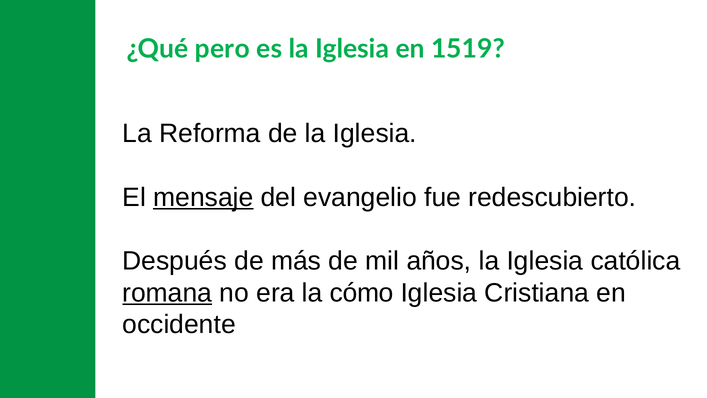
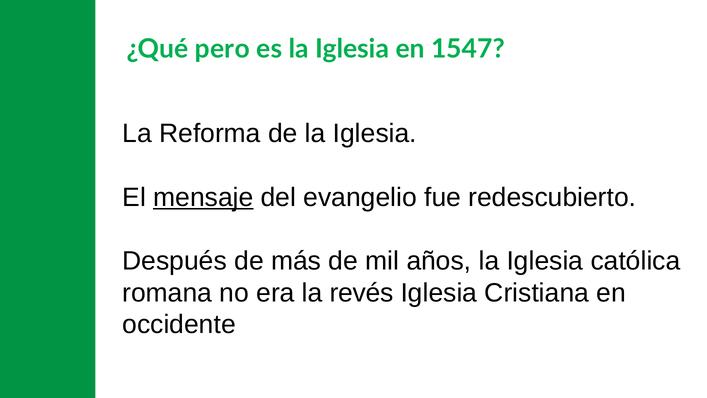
1519: 1519 -> 1547 (468, 49)
romana underline: present -> none (167, 293)
cómo: cómo -> revés (362, 293)
